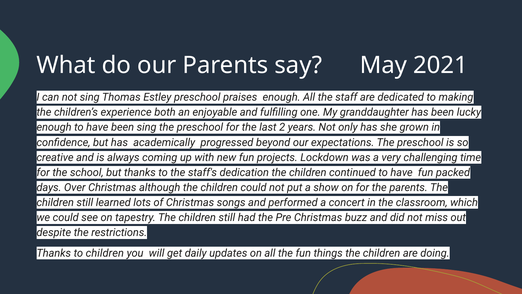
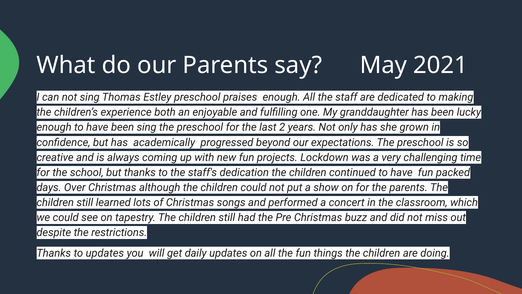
to children: children -> updates (105, 253)
